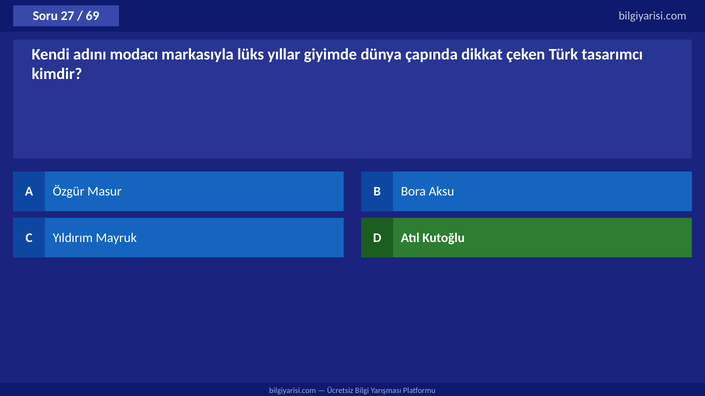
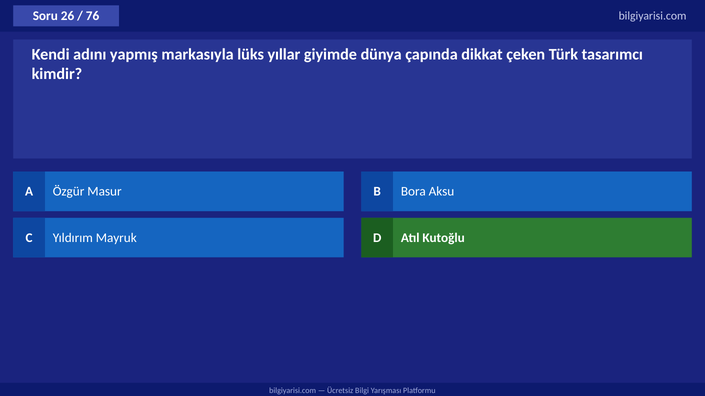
27: 27 -> 26 (68, 16)
69: 69 -> 76 (93, 16)
modacı: modacı -> yapmış (134, 54)
